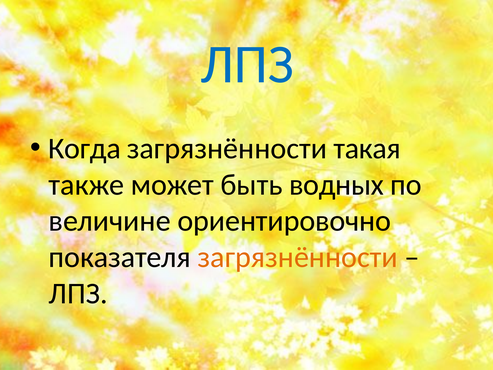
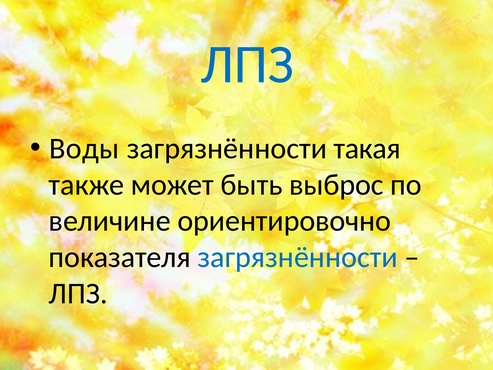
Когда: Когда -> Воды (84, 148)
водных: водных -> выброс (336, 185)
загрязнённости colour: orange -> blue (298, 257)
